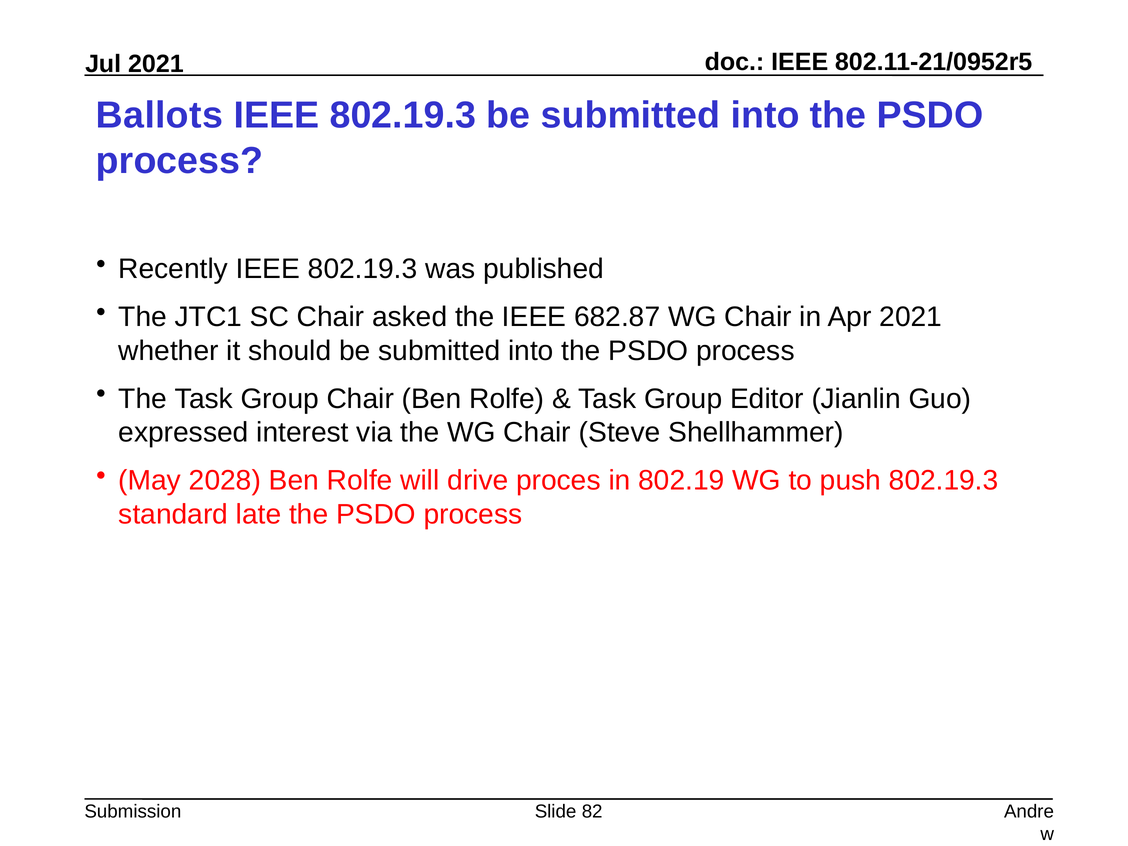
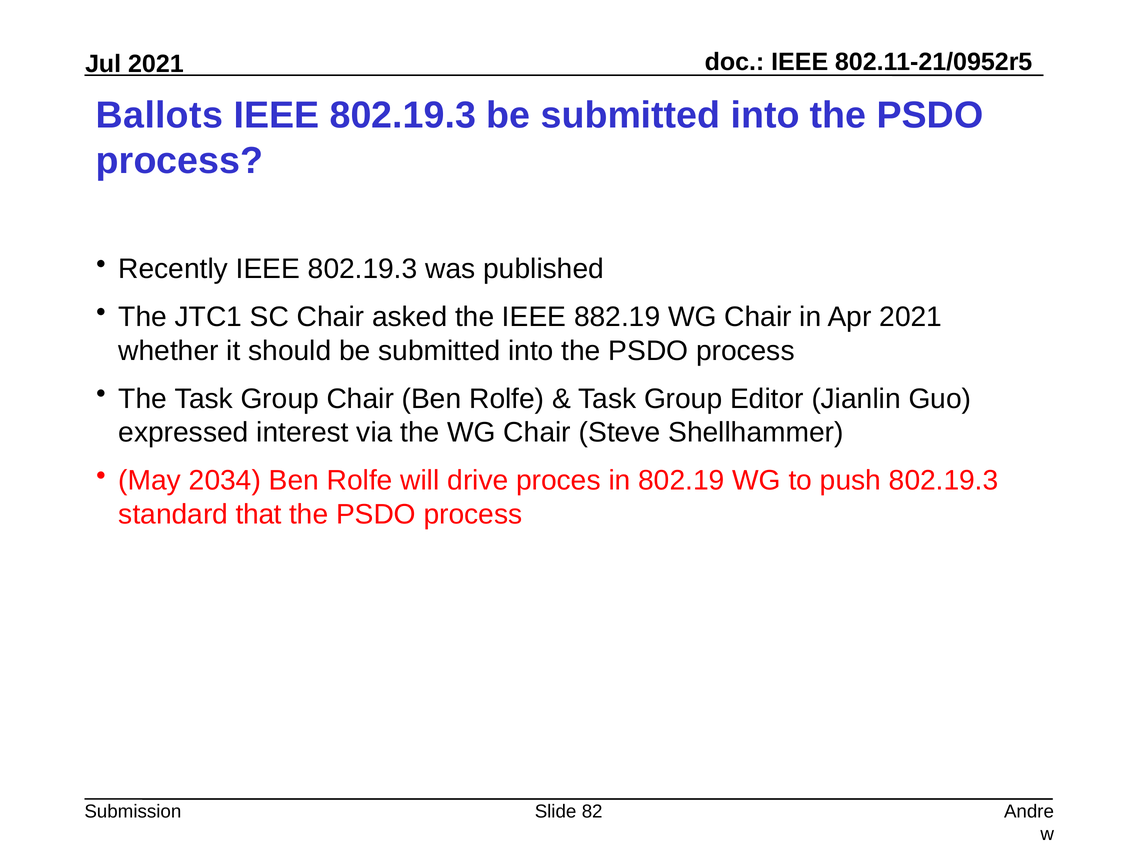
682.87: 682.87 -> 882.19 (617, 317)
2028: 2028 -> 2034 (225, 481)
late: late -> that (259, 514)
